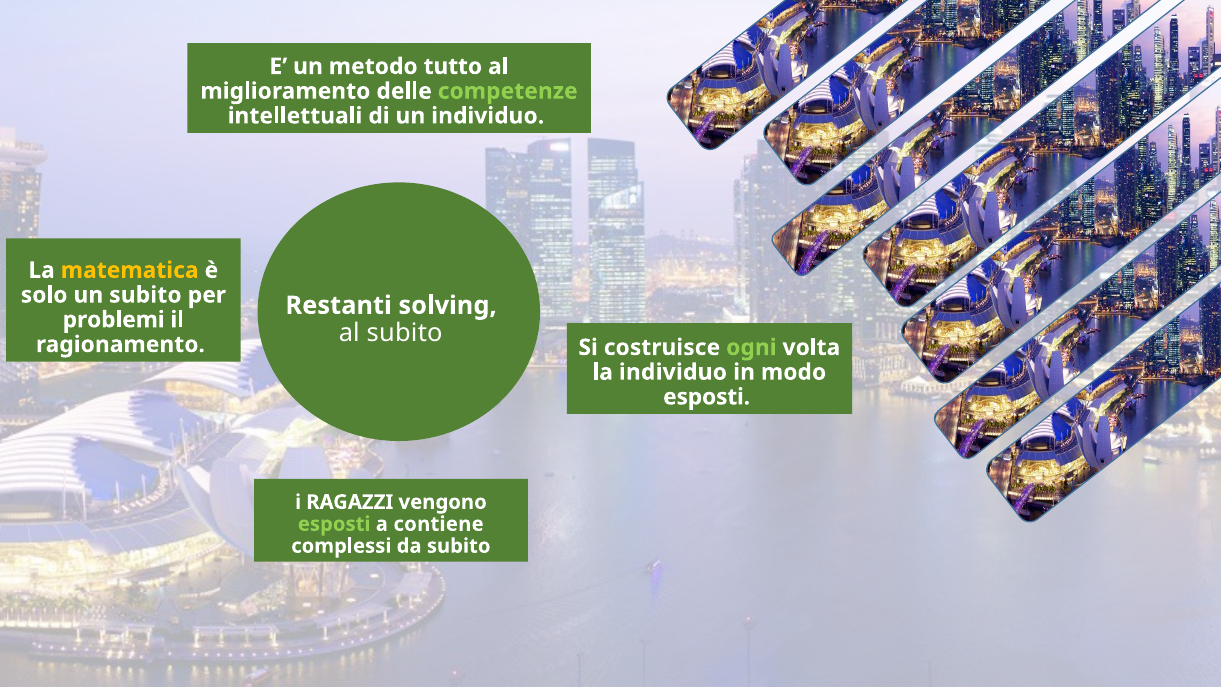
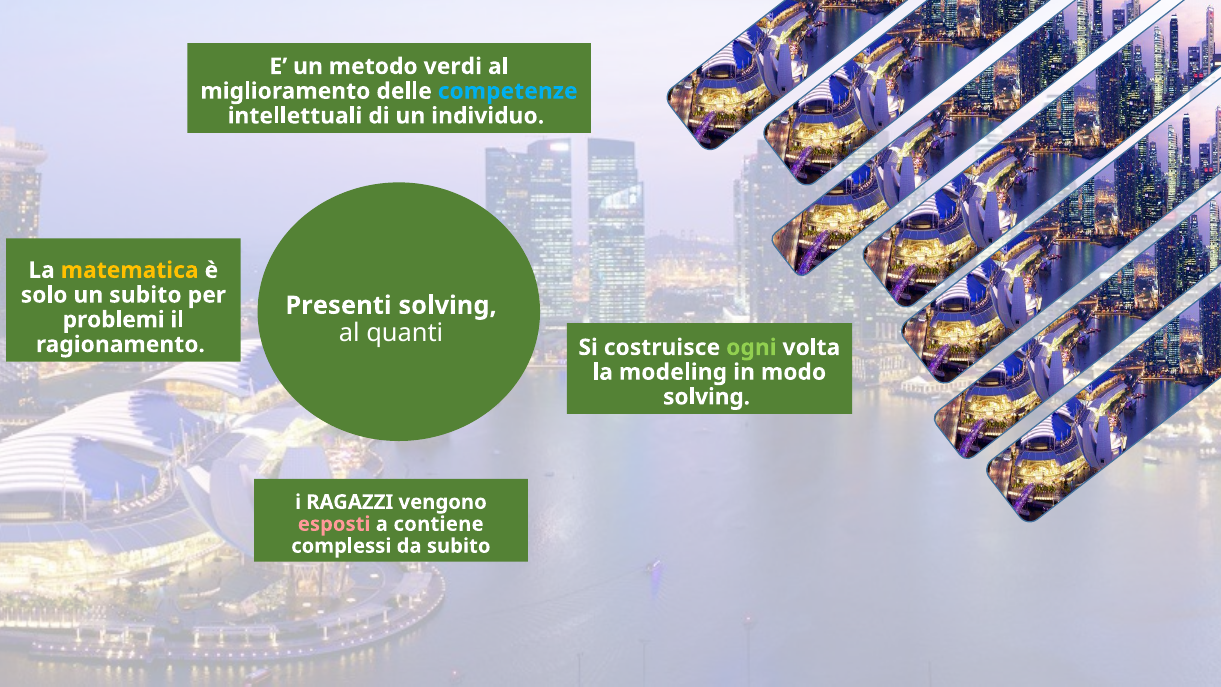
tutto: tutto -> verdi (453, 66)
competenze colour: light green -> light blue (508, 91)
Restanti: Restanti -> Presenti (338, 305)
al subito: subito -> quanti (405, 333)
la individuo: individuo -> modeling (673, 372)
esposti: esposti -> solving (707, 397)
esposti colour: light green -> pink (334, 524)
